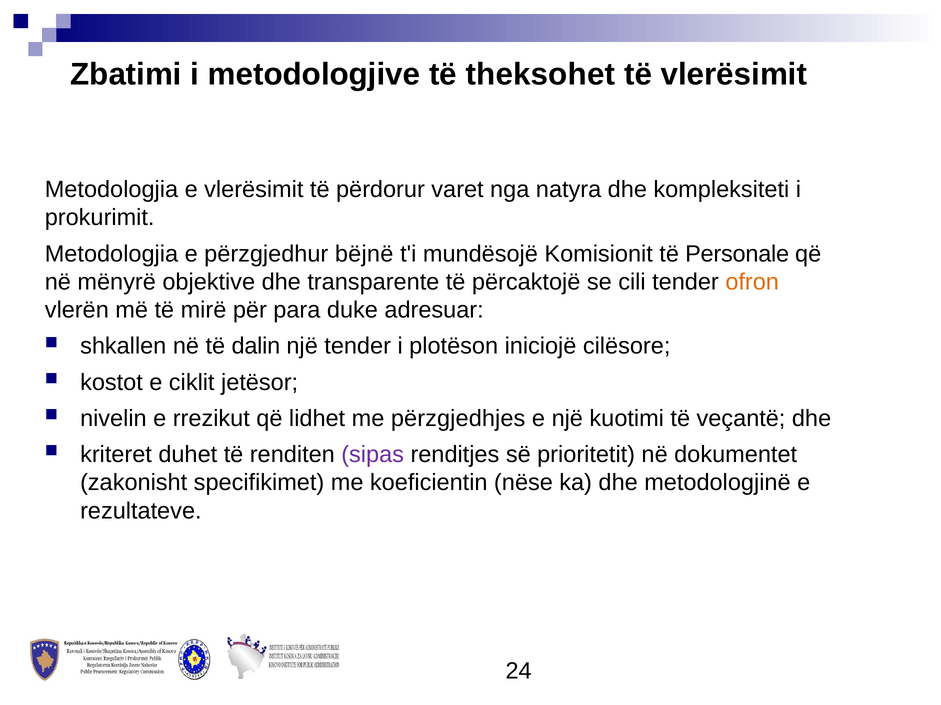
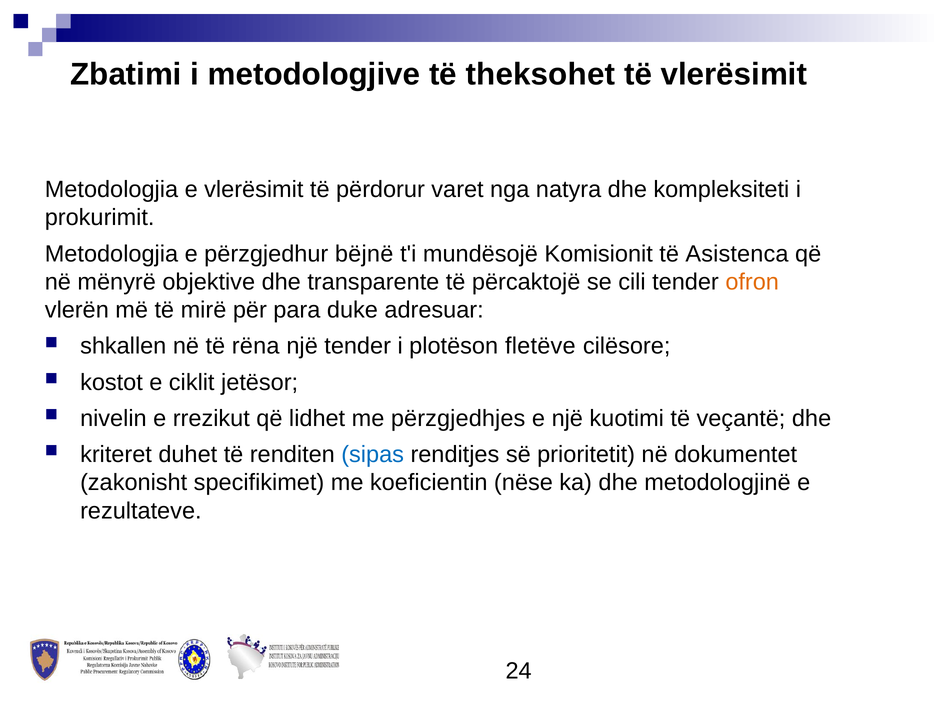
Personale: Personale -> Asistenca (737, 254)
dalin: dalin -> rëna (256, 347)
iniciojë: iniciojë -> fletëve (540, 347)
sipas colour: purple -> blue (373, 455)
